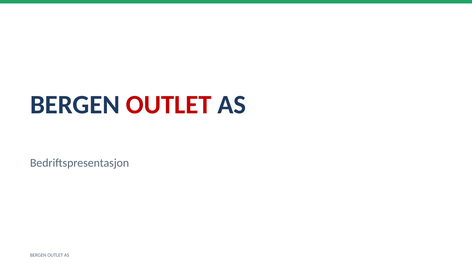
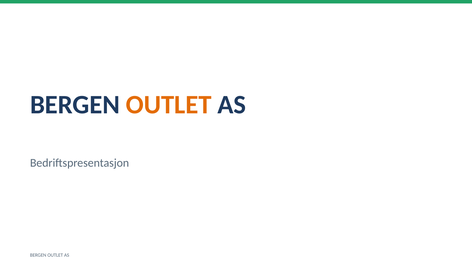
OUTLET colour: red -> orange (169, 105)
